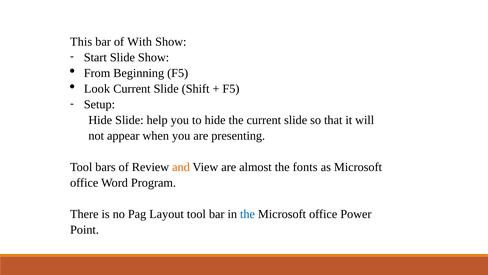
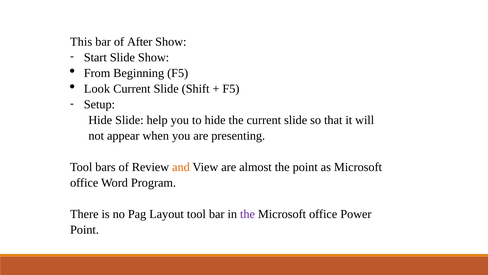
With: With -> After (140, 42)
the fonts: fonts -> point (305, 167)
the colour: blue -> purple (248, 214)
